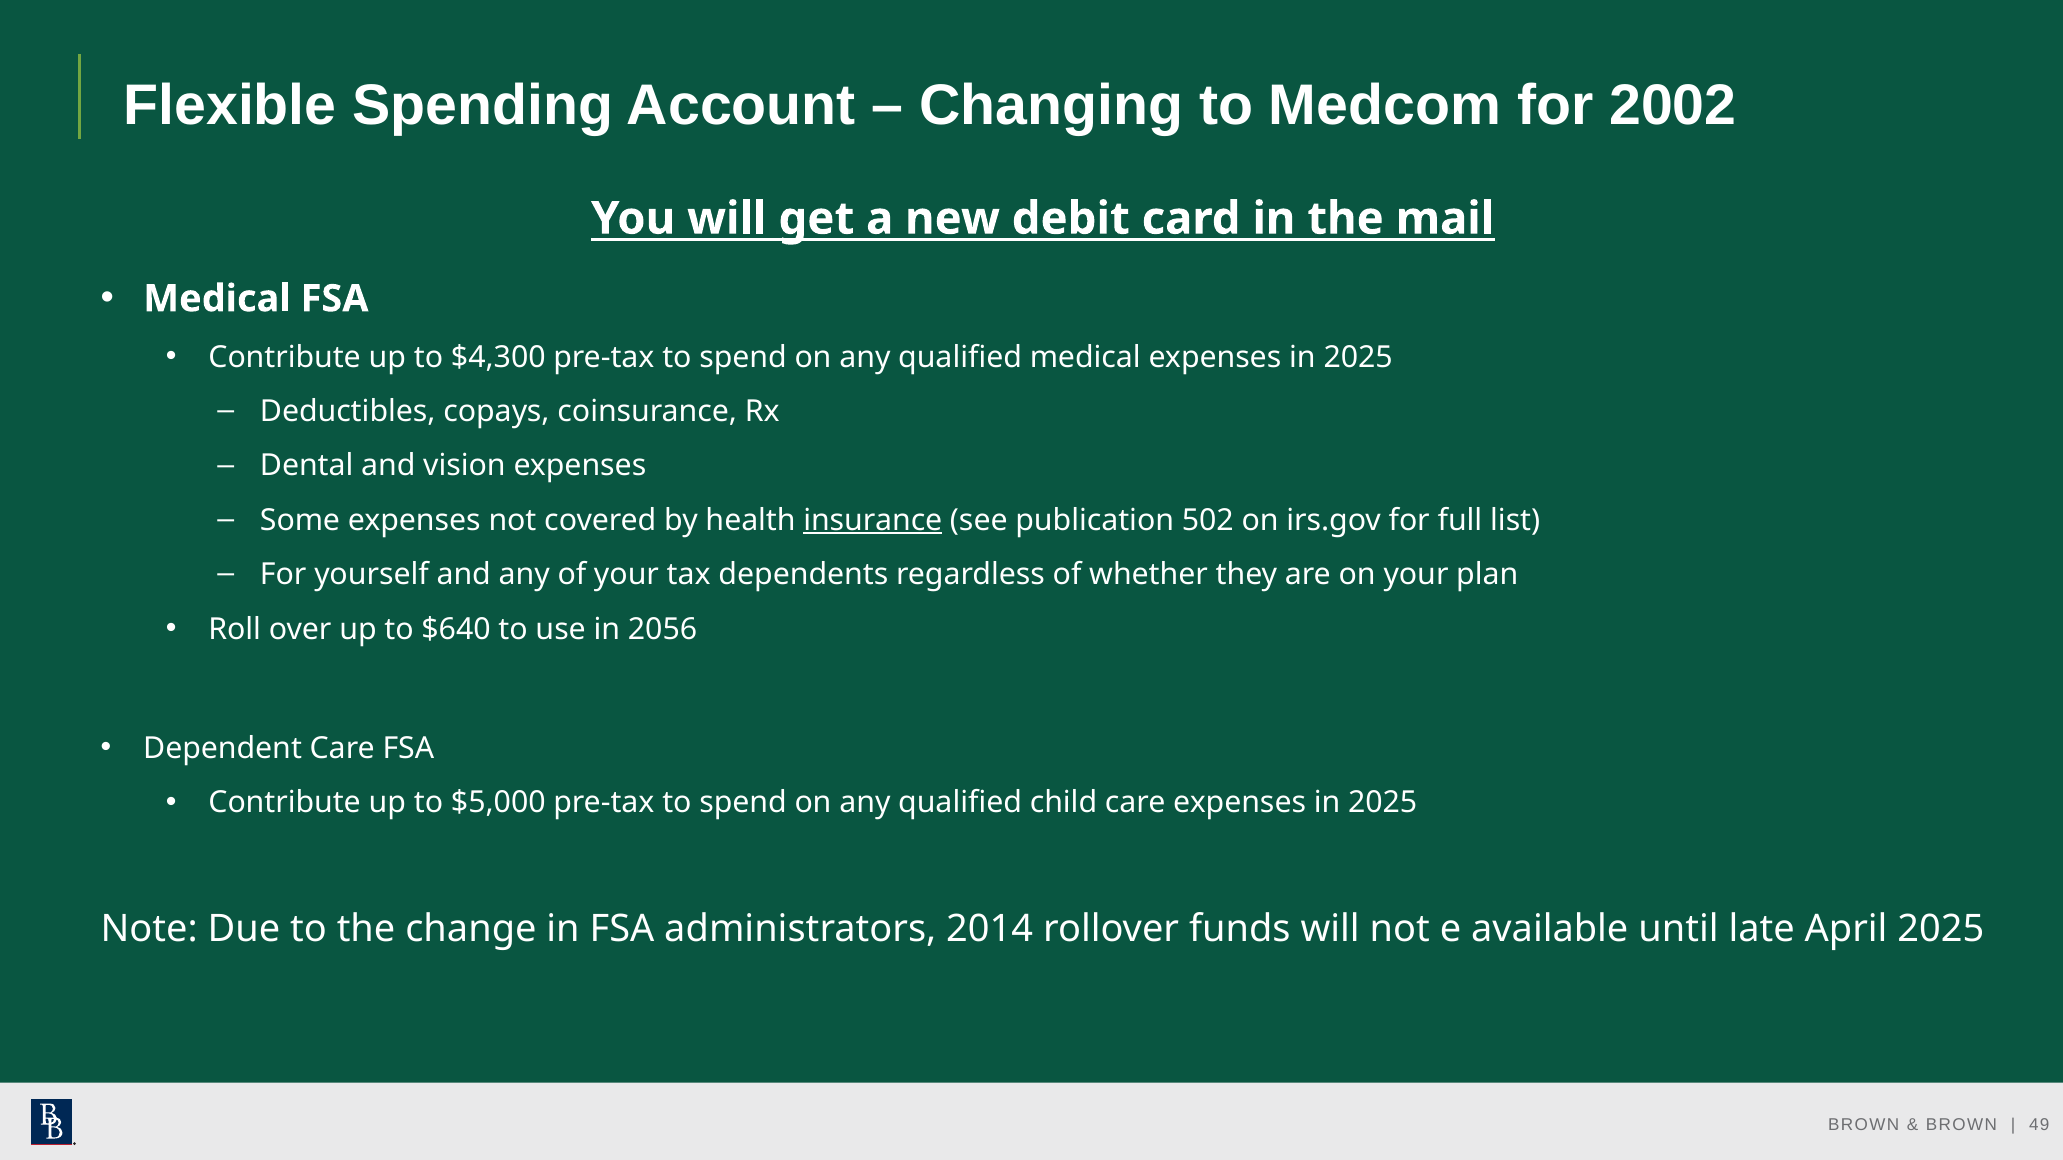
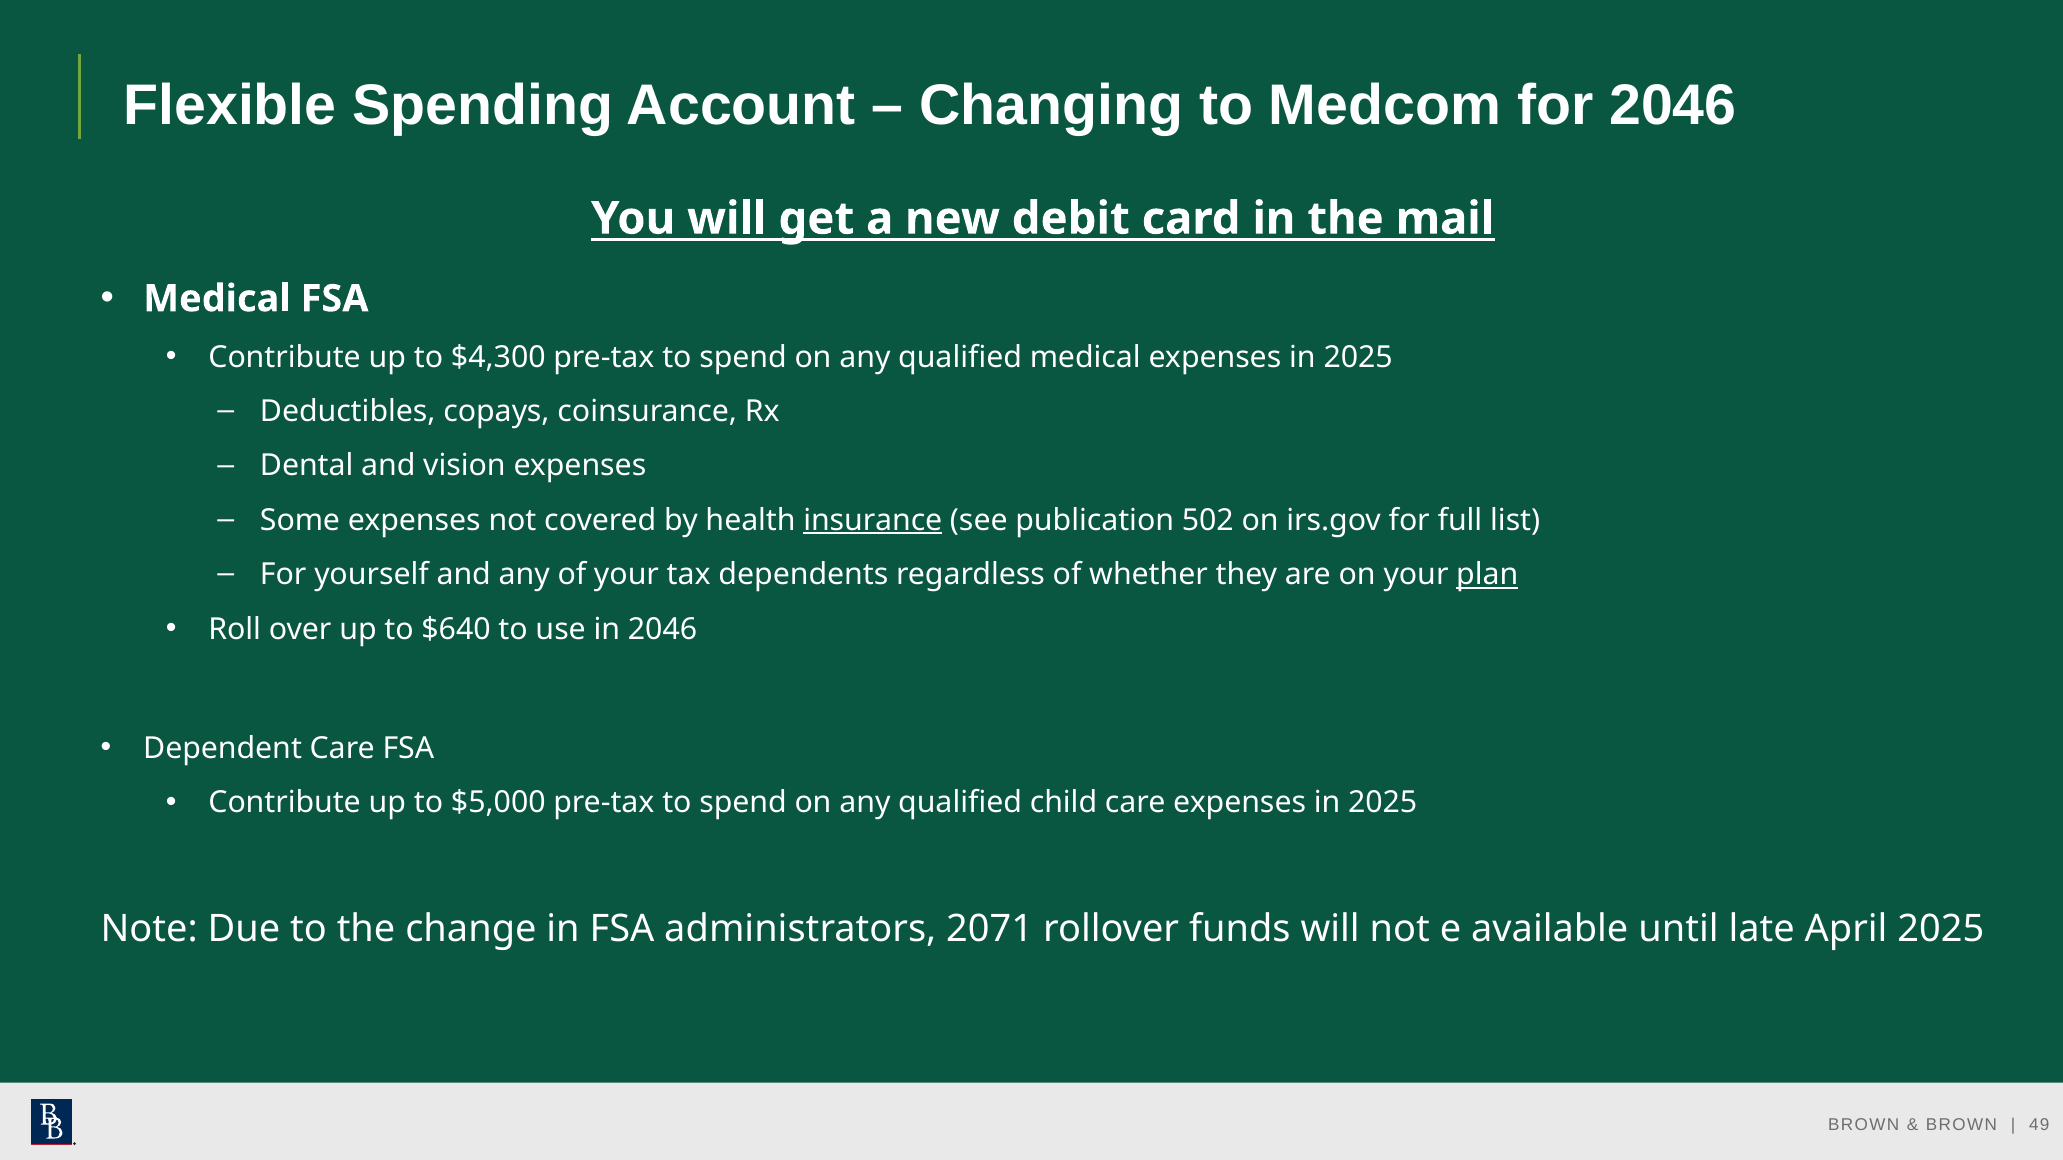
for 2002: 2002 -> 2046 (1673, 105)
plan underline: none -> present (1487, 575)
in 2056: 2056 -> 2046 (663, 629)
2014: 2014 -> 2071 (990, 930)
